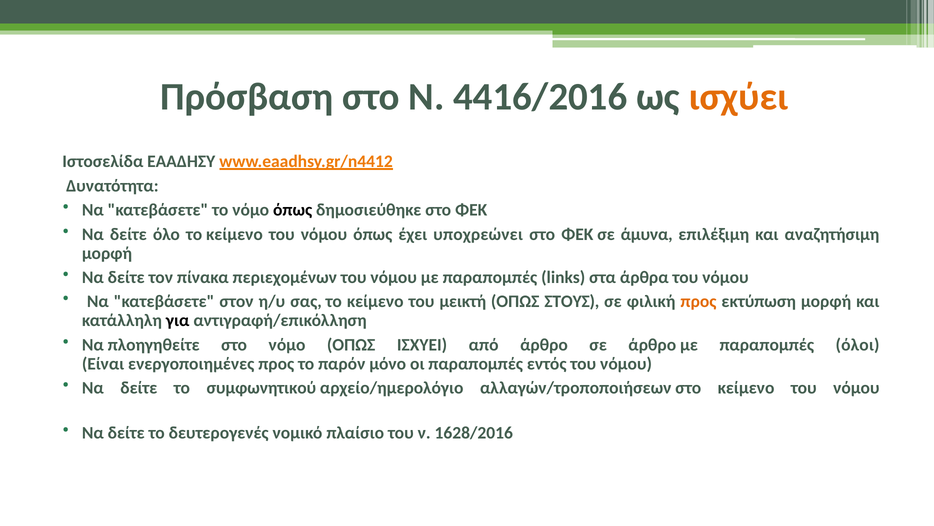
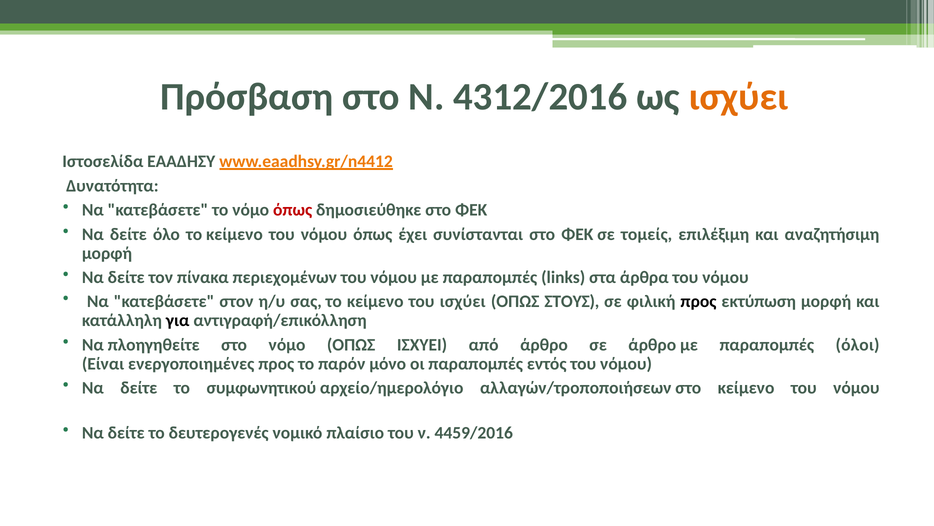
4416/2016: 4416/2016 -> 4312/2016 (540, 97)
όπως colour: black -> red (293, 210)
υποχρεώνει: υποχρεώνει -> συνίστανται (478, 234)
άμυνα: άμυνα -> τομείς (647, 234)
του μεικτή: μεικτή -> ισχύει (463, 301)
προς colour: orange -> black (698, 301)
1628/2016: 1628/2016 -> 4459/2016 (474, 433)
